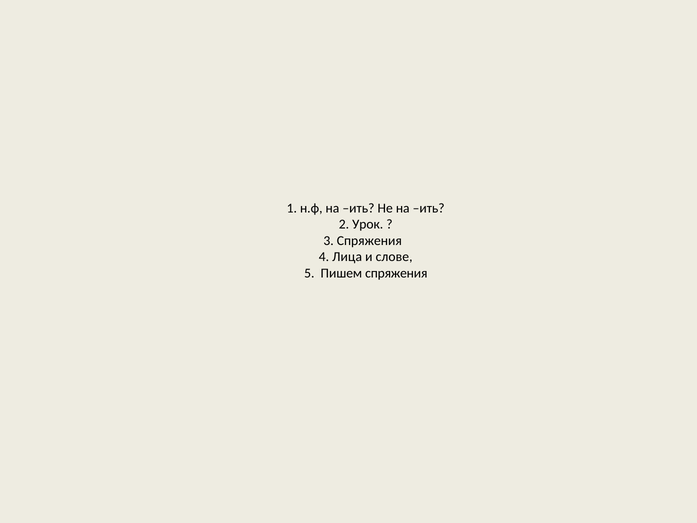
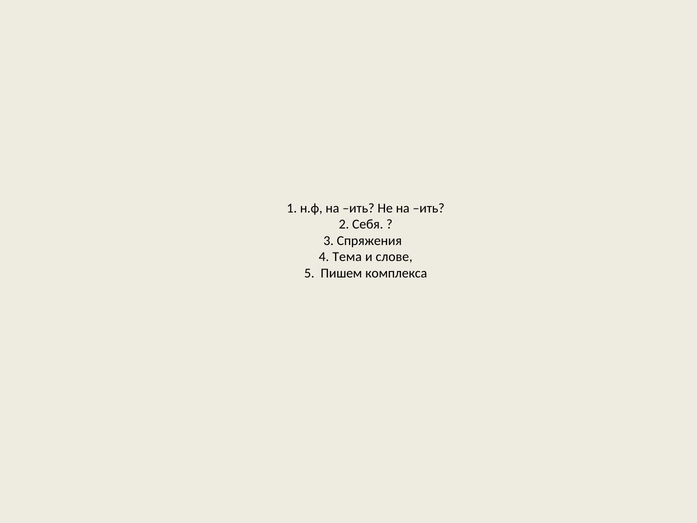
Урок: Урок -> Себя (368, 224)
Лица: Лица -> Тема (347, 257)
Пишем спряжения: спряжения -> комплекса (396, 273)
